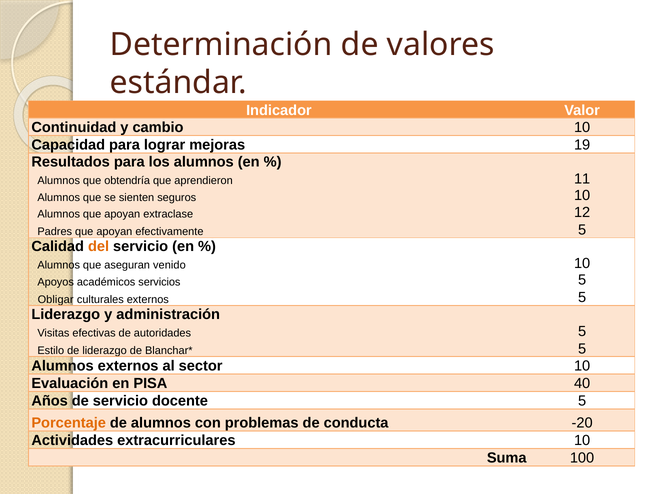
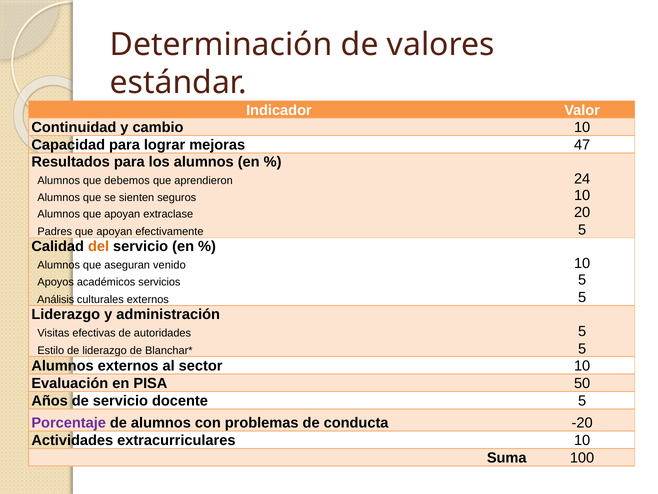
19: 19 -> 47 (582, 145)
obtendría: obtendría -> debemos (127, 180)
11: 11 -> 24 (582, 179)
12: 12 -> 20 (582, 212)
Obligar: Obligar -> Análisis (56, 299)
40: 40 -> 50 (582, 383)
Porcentaje colour: orange -> purple (69, 423)
